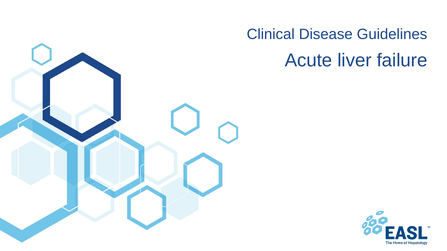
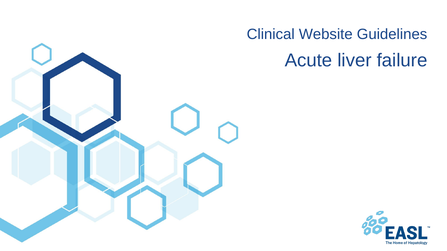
Disease: Disease -> Website (326, 34)
